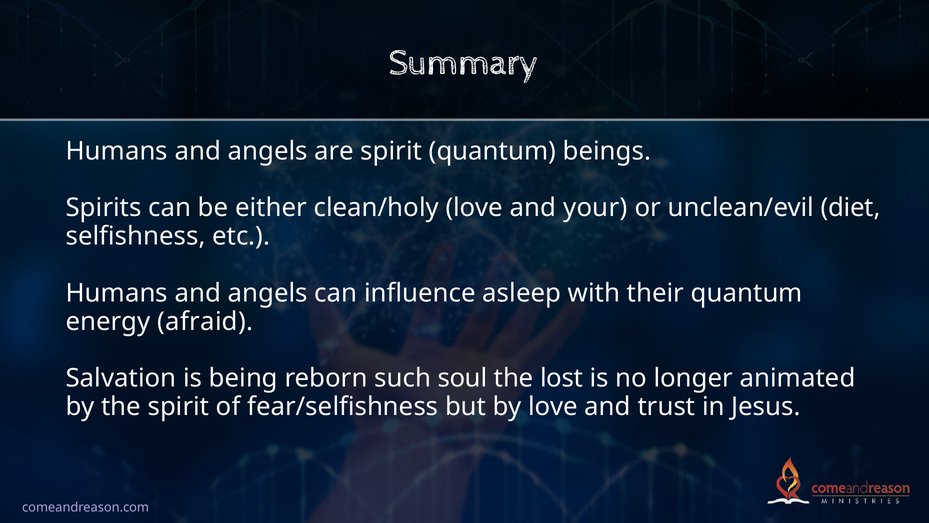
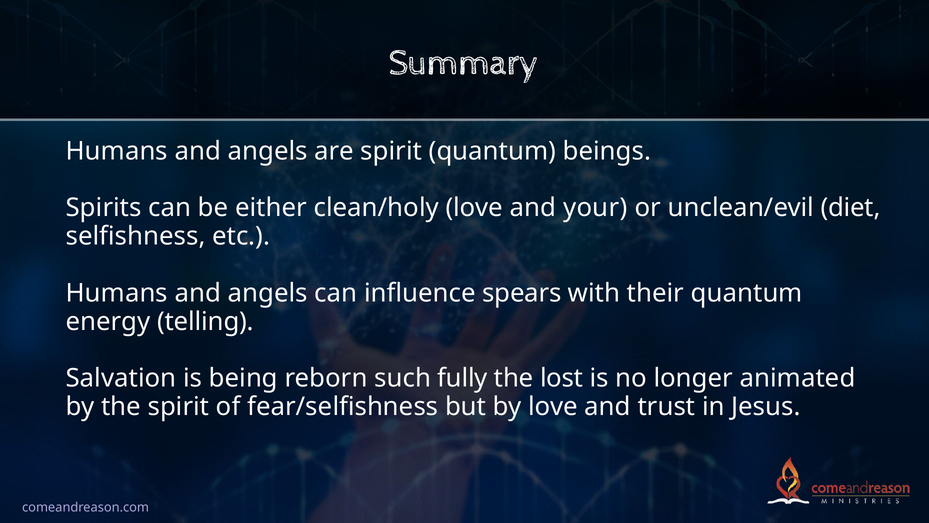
asleep: asleep -> spears (522, 293)
afraid: afraid -> telling (205, 321)
soul: soul -> fully (462, 378)
